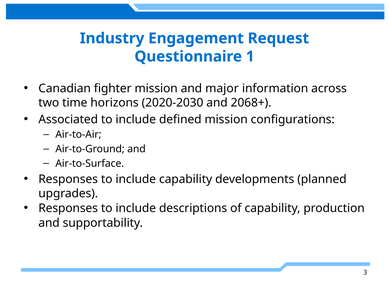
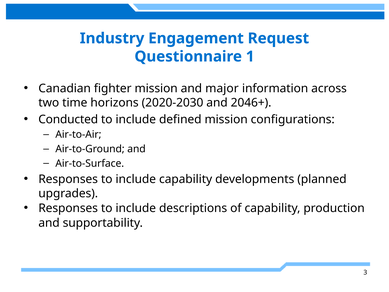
2068+: 2068+ -> 2046+ (251, 103)
Associated: Associated -> Conducted (68, 119)
